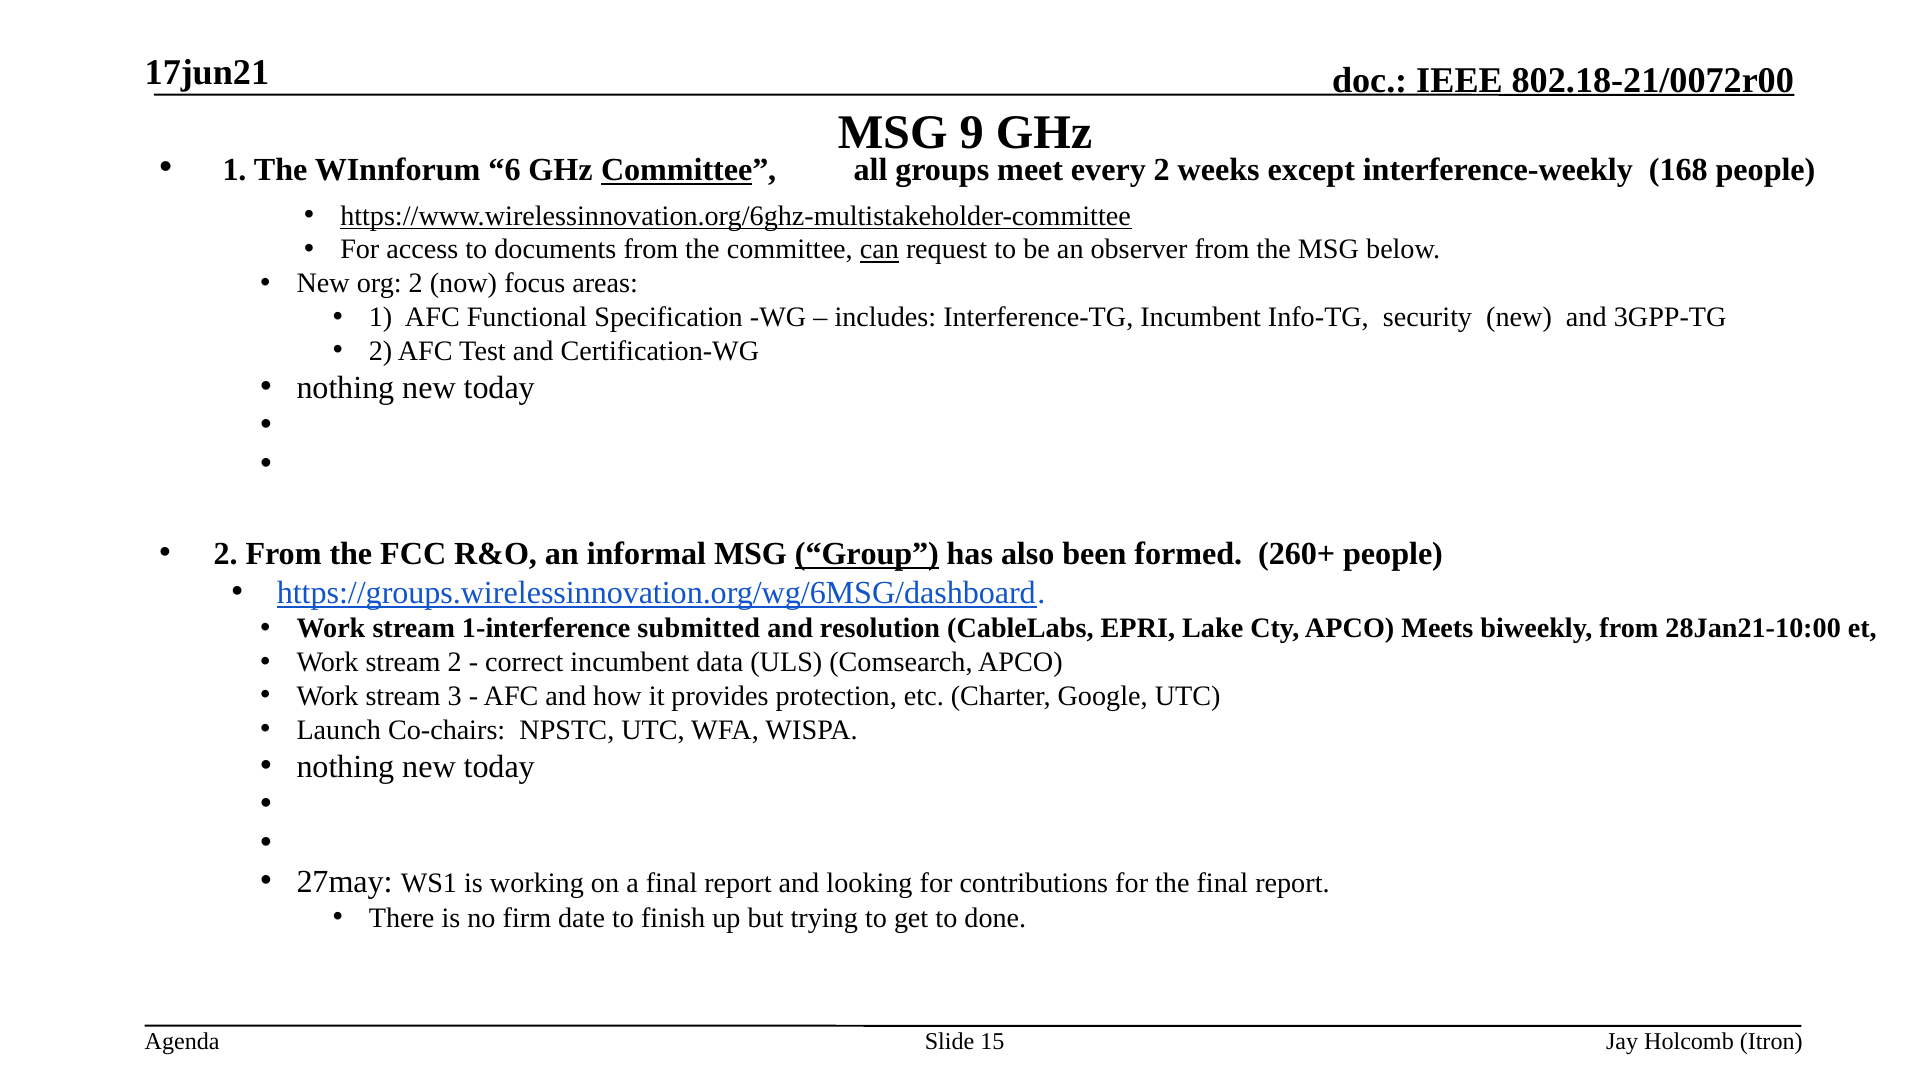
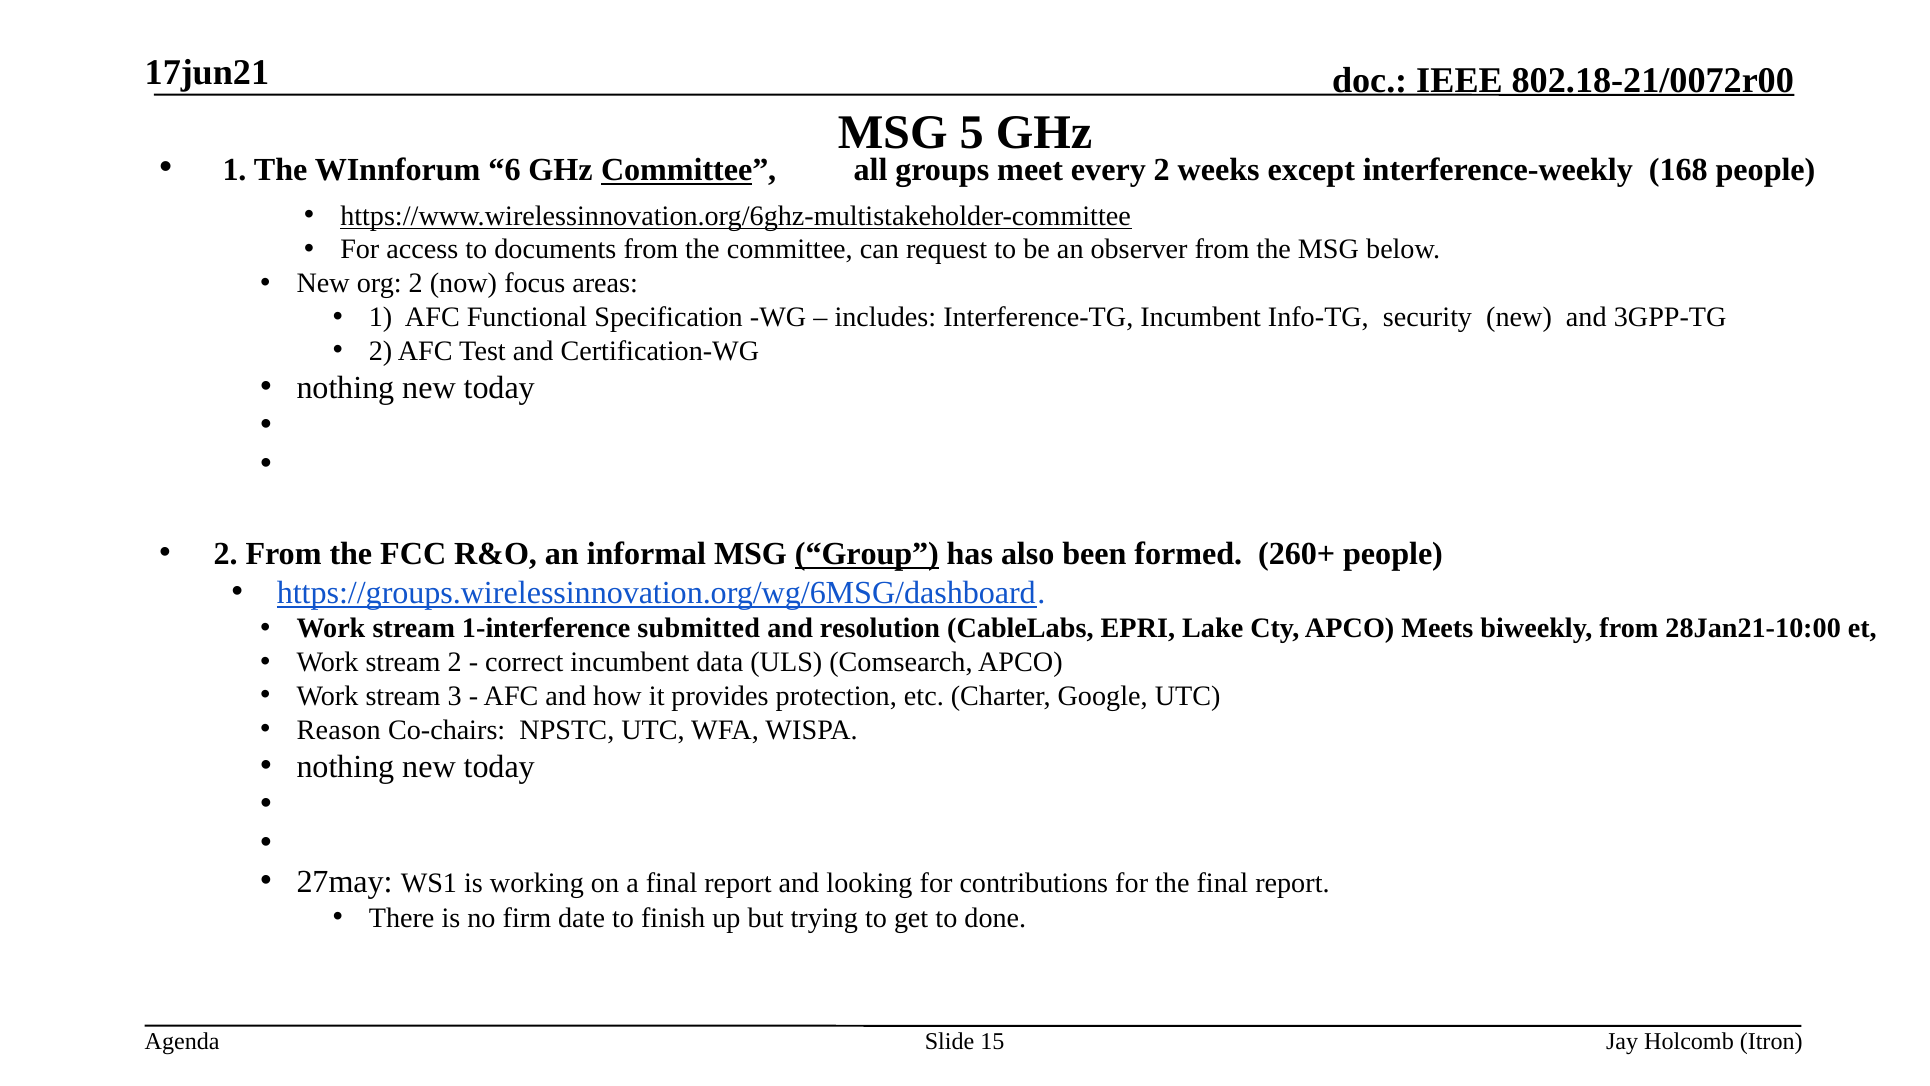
9: 9 -> 5 (972, 133)
can underline: present -> none (879, 250)
Launch: Launch -> Reason (339, 730)
